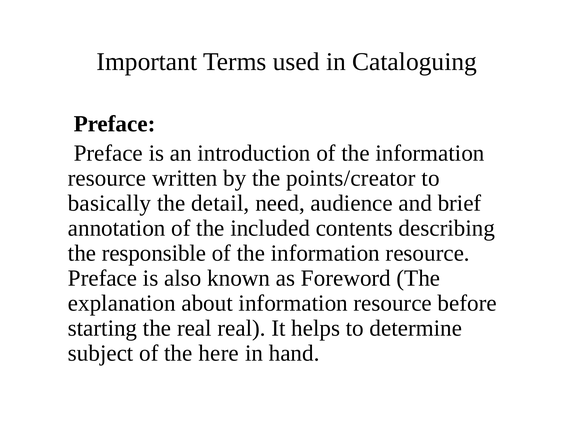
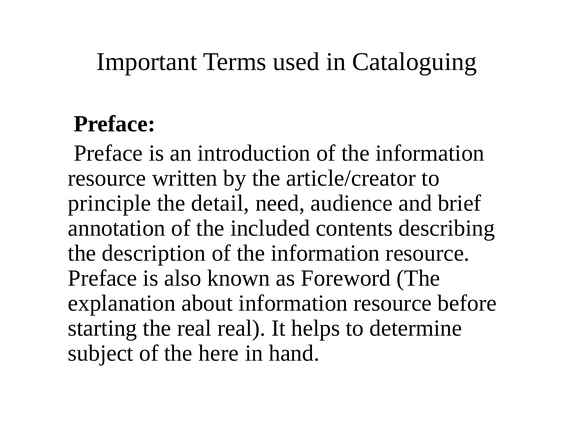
points/creator: points/creator -> article/creator (351, 178)
basically: basically -> principle (110, 203)
responsible: responsible -> description (154, 253)
